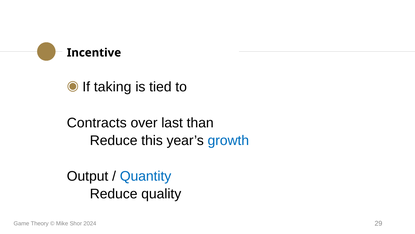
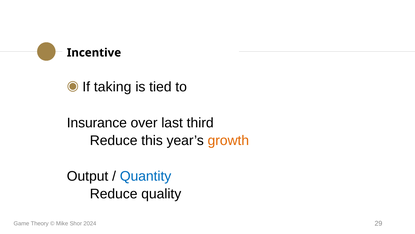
Contracts: Contracts -> Insurance (97, 123)
than: than -> third (200, 123)
growth colour: blue -> orange (228, 140)
